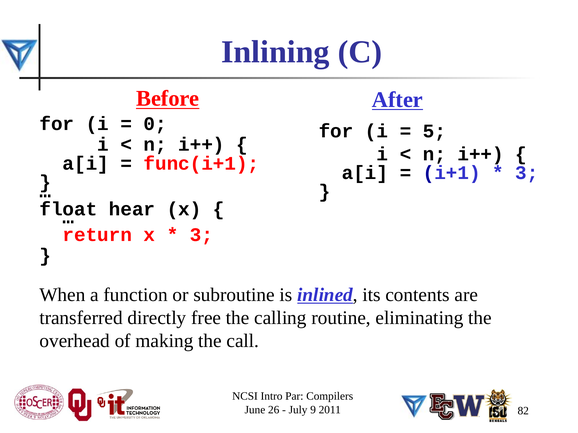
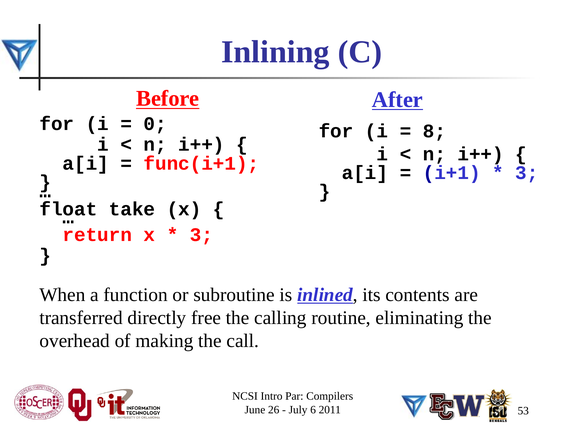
5: 5 -> 8 (434, 131)
hear: hear -> take (132, 210)
9: 9 -> 6 (313, 410)
82: 82 -> 53 (523, 411)
